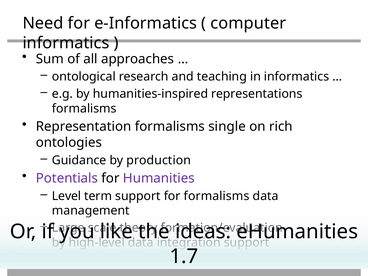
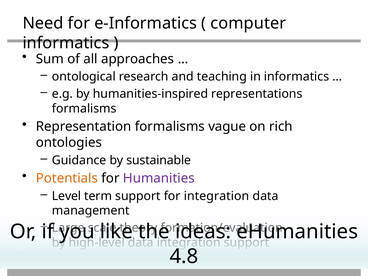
single: single -> vague (227, 127)
production: production -> sustainable (159, 160)
Potentials colour: purple -> orange (67, 178)
for formalisms: formalisms -> integration (217, 196)
1.7: 1.7 -> 4.8 (184, 256)
